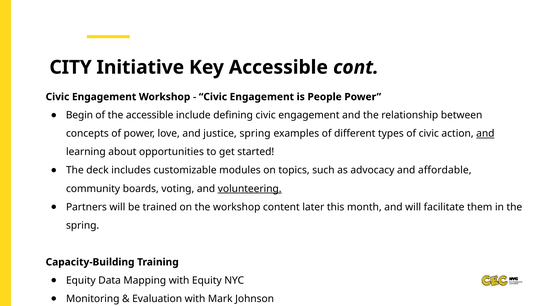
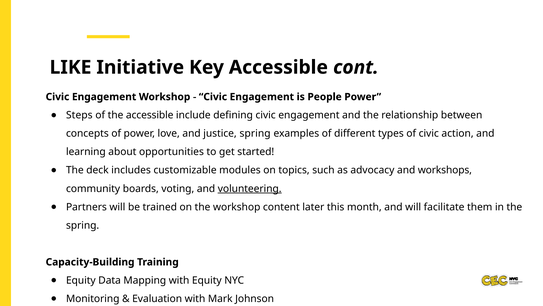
CITY: CITY -> LIKE (71, 67)
Begin: Begin -> Steps (79, 115)
and underline: present -> none (485, 133)
affordable: affordable -> workshops (445, 170)
